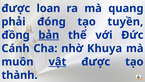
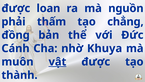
quang: quang -> nguồn (126, 8)
đóng: đóng -> thấm (52, 22)
tuyền: tuyền -> chẳng (125, 22)
bản underline: present -> none (49, 35)
